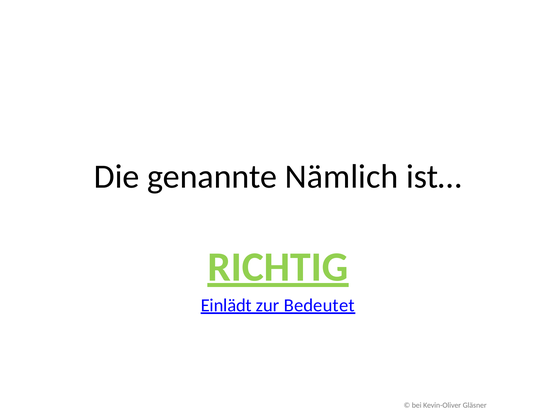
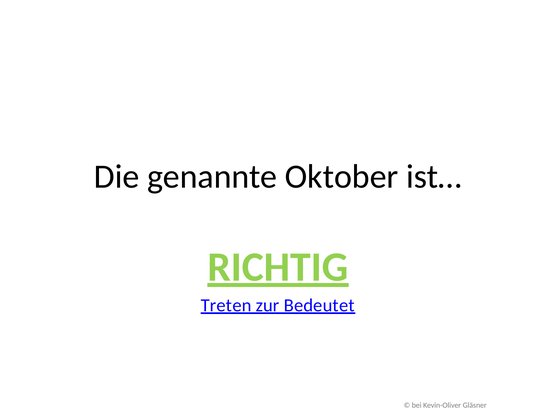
Nämlich: Nämlich -> Oktober (342, 177)
Einlädt: Einlädt -> Treten (226, 305)
